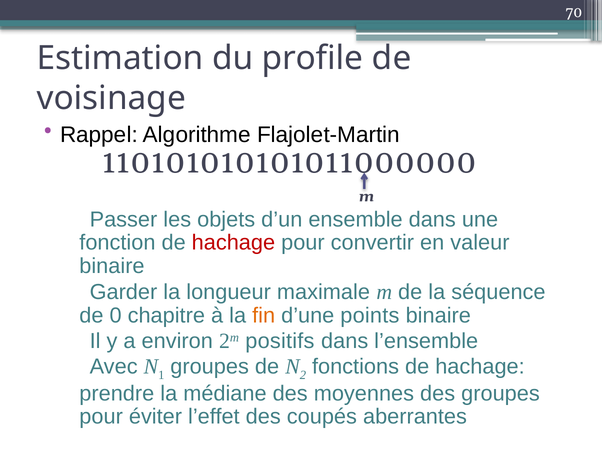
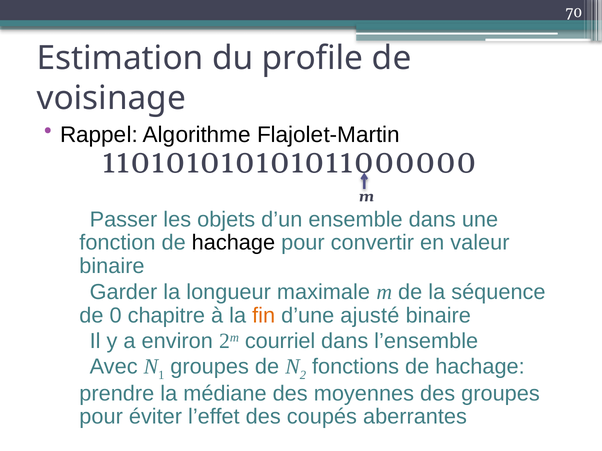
hachage colour: red -> black (233, 243)
points: points -> ajusté (370, 316)
positifs: positifs -> courriel (280, 341)
